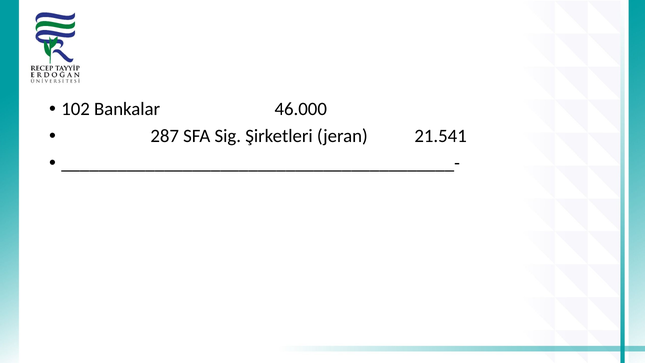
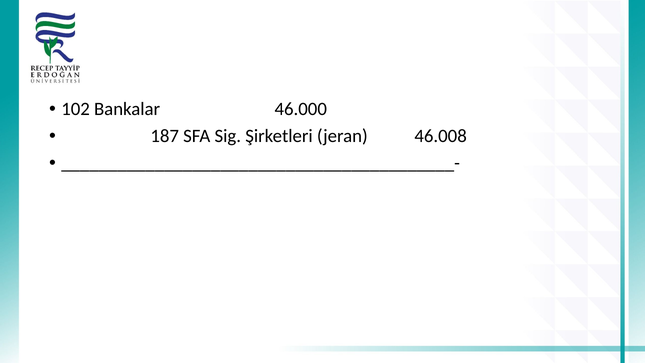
287: 287 -> 187 (165, 136)
21.541: 21.541 -> 46.008 (441, 136)
